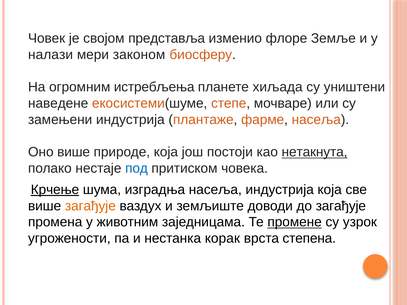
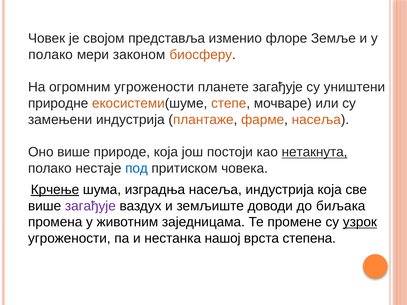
налази: налази -> полако (51, 55)
огромним истребљења: истребљења -> угрожености (154, 87)
планете хиљада: хиљада -> загађује (278, 87)
наведене: наведене -> природне (58, 103)
загађује colour: orange -> purple (90, 206)
до загађује: загађује -> биљака (341, 206)
промене underline: present -> none (295, 222)
узрок underline: none -> present (360, 222)
корак: корак -> нашој (223, 239)
